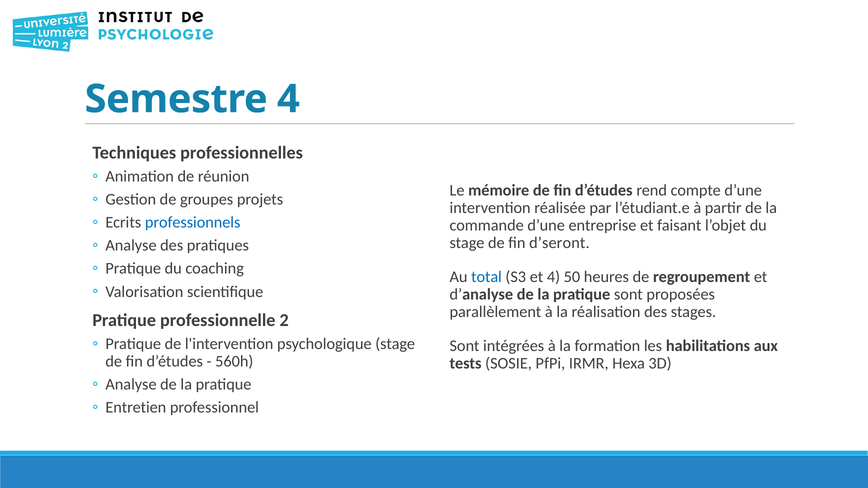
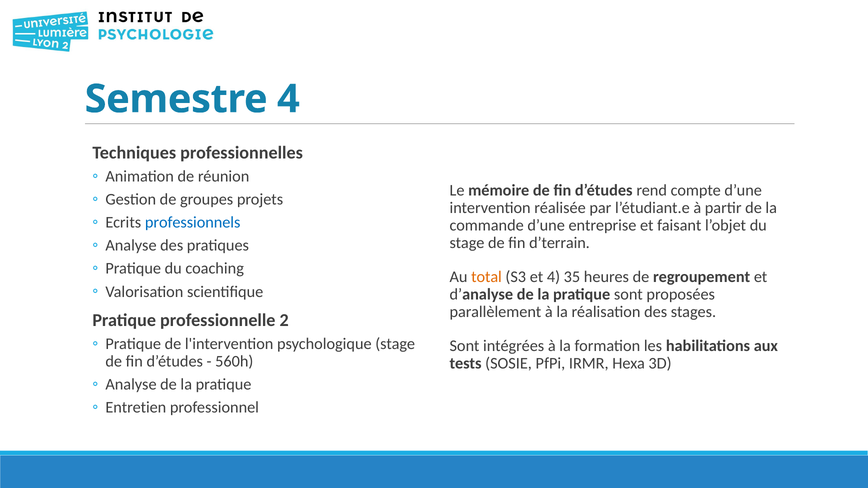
d’seront: d’seront -> d’terrain (560, 243)
total colour: blue -> orange (486, 277)
50: 50 -> 35 (572, 277)
